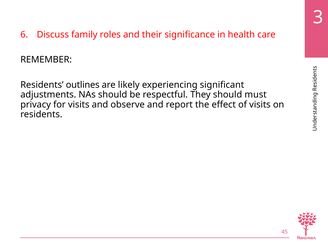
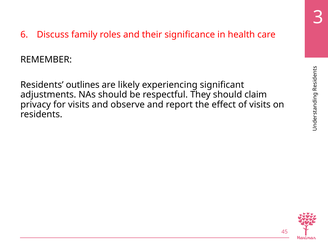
must: must -> claim (256, 95)
